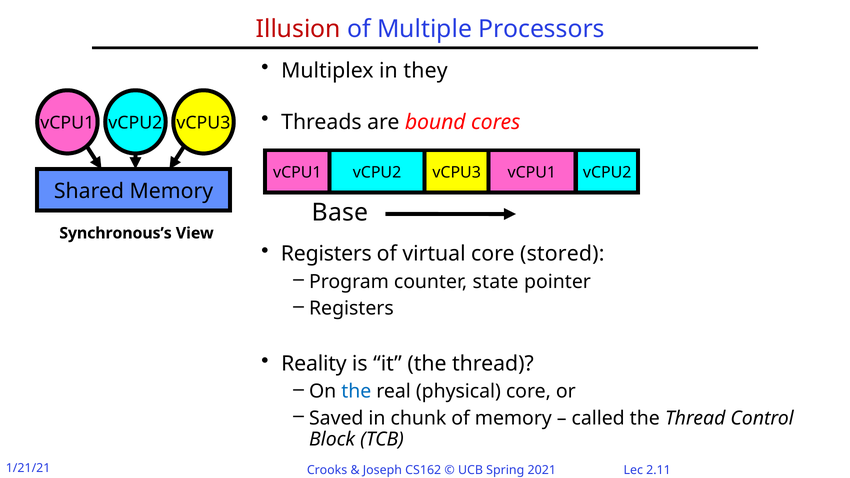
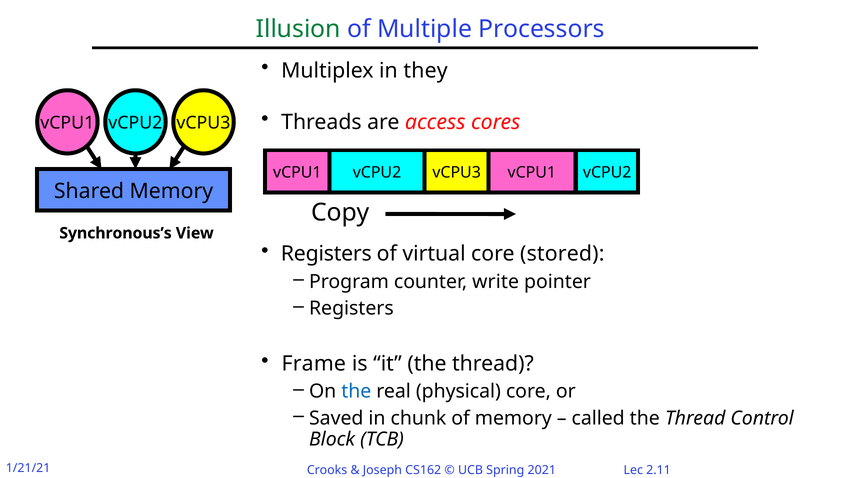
Illusion colour: red -> green (298, 29)
bound: bound -> access (435, 122)
Base: Base -> Copy (340, 213)
state: state -> write (496, 282)
Reality: Reality -> Frame (314, 364)
